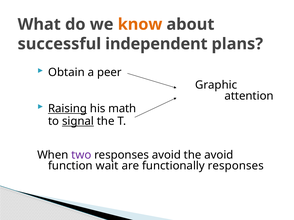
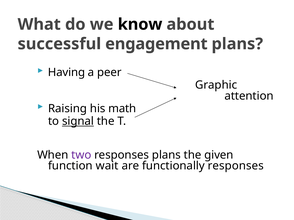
know colour: orange -> black (140, 24)
independent: independent -> engagement (156, 44)
Obtain: Obtain -> Having (66, 73)
Raising underline: present -> none (68, 109)
responses avoid: avoid -> plans (166, 155)
the avoid: avoid -> given (219, 155)
